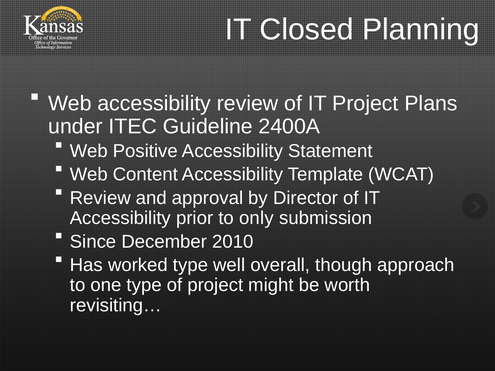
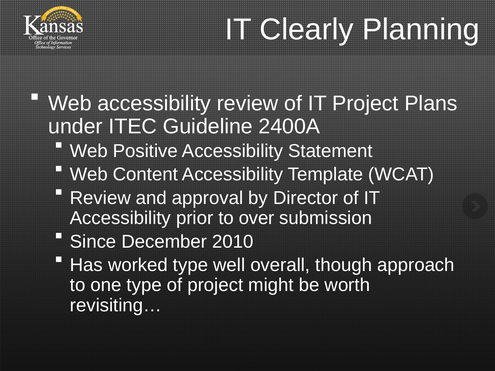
Closed: Closed -> Clearly (307, 30)
only: only -> over (257, 218)
